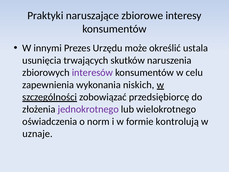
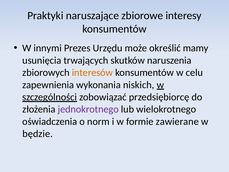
ustala: ustala -> mamy (196, 48)
interesów colour: purple -> orange (92, 72)
kontrolują: kontrolują -> zawierane (177, 121)
uznaje: uznaje -> będzie (38, 134)
